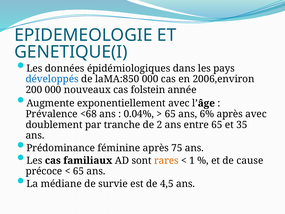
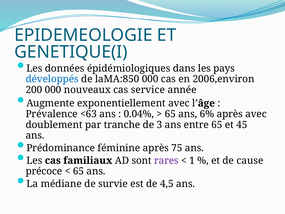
folstein: folstein -> service (148, 90)
<68: <68 -> <63 (88, 114)
2: 2 -> 3 (159, 125)
35: 35 -> 45 (242, 125)
rares colour: orange -> purple (166, 160)
